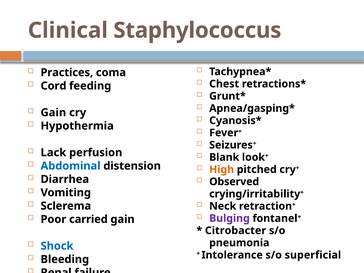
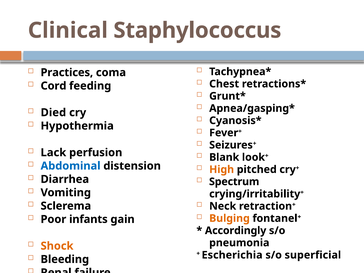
Gain: Gain -> Died (53, 113)
Observed: Observed -> Spectrum (234, 182)
Bulging colour: purple -> orange (229, 218)
carried: carried -> infants (88, 219)
Citrobacter: Citrobacter -> Accordingly (236, 231)
Shock colour: blue -> orange (57, 246)
Intolerance: Intolerance -> Escherichia (232, 255)
